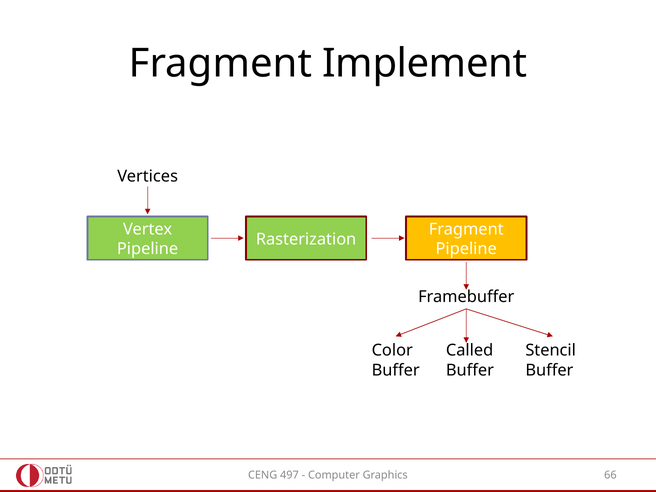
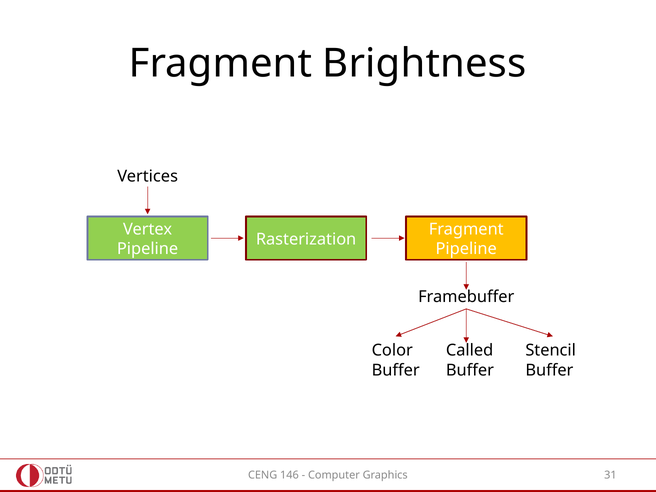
Implement: Implement -> Brightness (424, 64)
497: 497 -> 146 (289, 475)
66: 66 -> 31 (610, 475)
